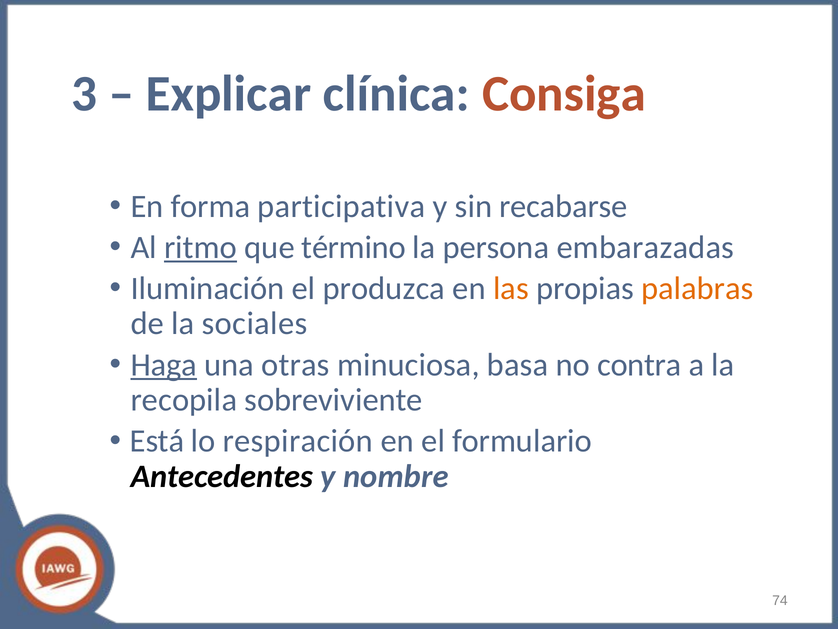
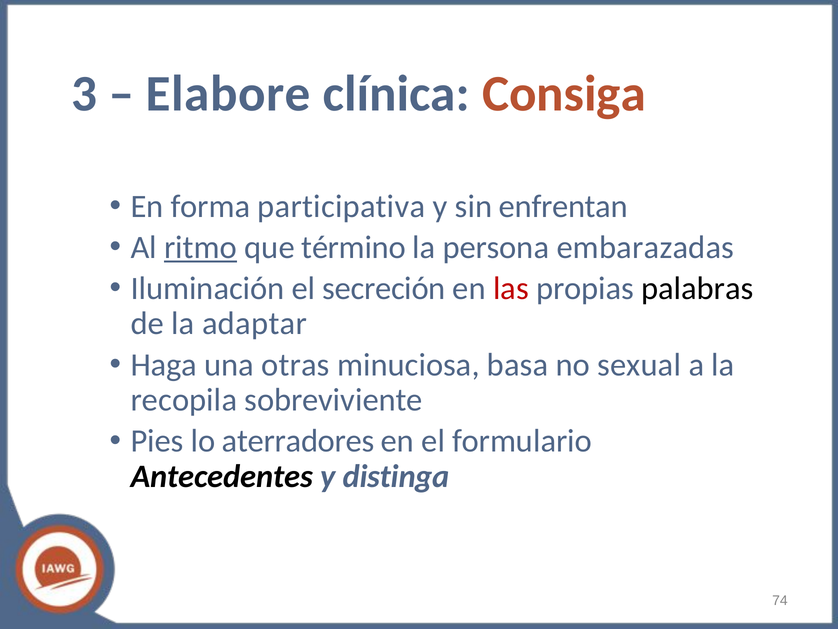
Explicar: Explicar -> Elabore (228, 94)
recabarse: recabarse -> enfrentan (563, 206)
produzca: produzca -> secreción (384, 288)
las colour: orange -> red (511, 288)
palabras colour: orange -> black (697, 288)
sociales: sociales -> adaptar (255, 323)
Haga underline: present -> none (164, 364)
contra: contra -> sexual (639, 364)
Está: Está -> Pies (157, 441)
respiración: respiración -> aterradores (298, 441)
nombre: nombre -> distinga (396, 476)
